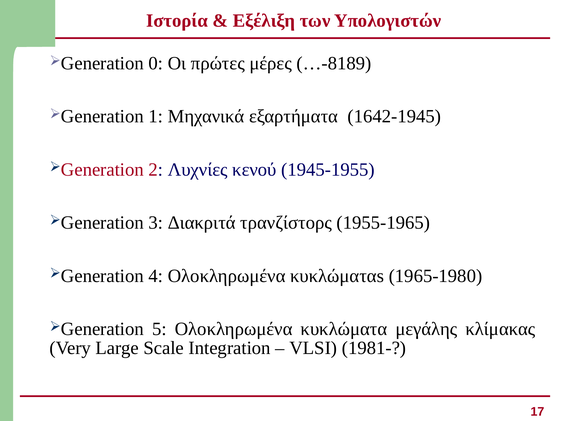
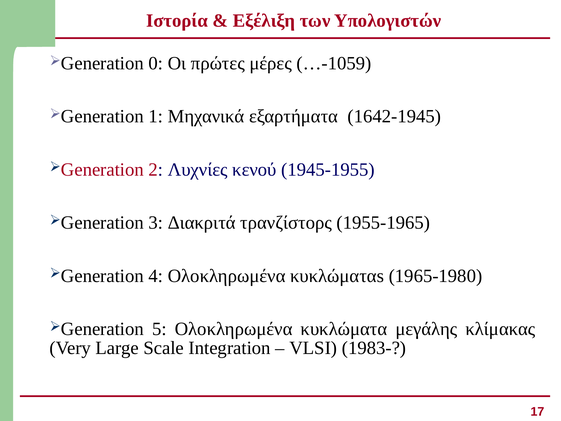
…-8189: …-8189 -> …-1059 (334, 63)
1981-: 1981- -> 1983- (374, 348)
